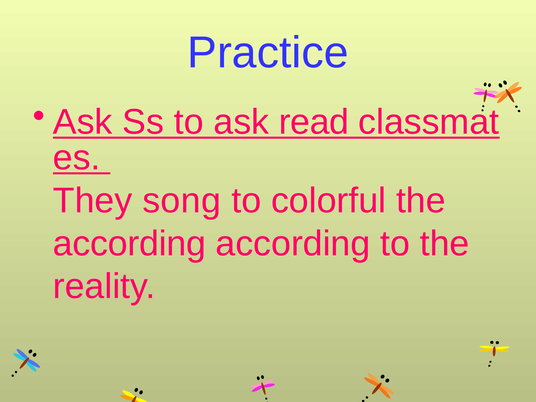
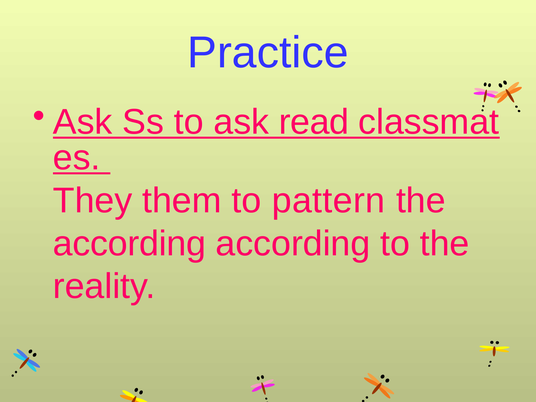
song: song -> them (182, 201)
colorful: colorful -> pattern (328, 201)
